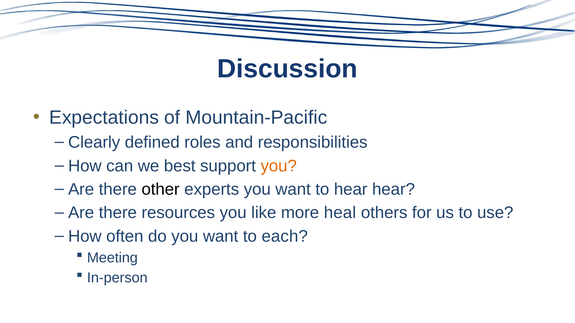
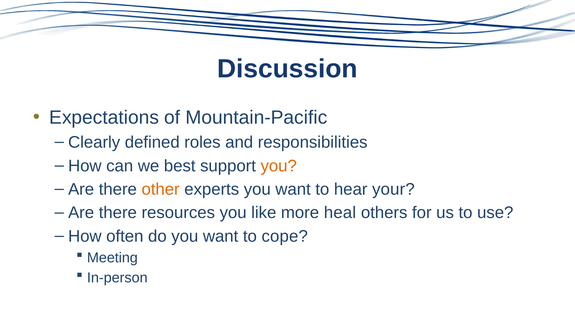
other colour: black -> orange (161, 190)
hear hear: hear -> your (393, 190)
each: each -> cope (285, 237)
